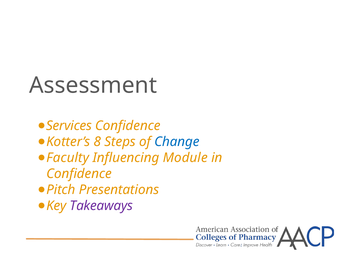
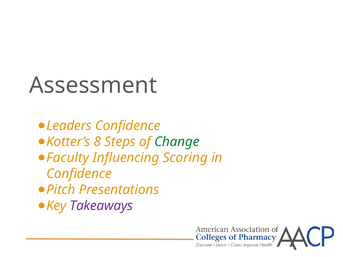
Services: Services -> Leaders (69, 126)
Change colour: blue -> green (177, 142)
Module: Module -> Scoring (185, 158)
